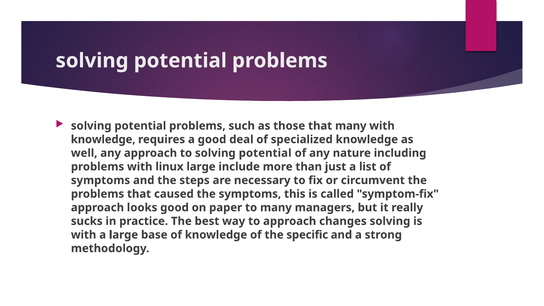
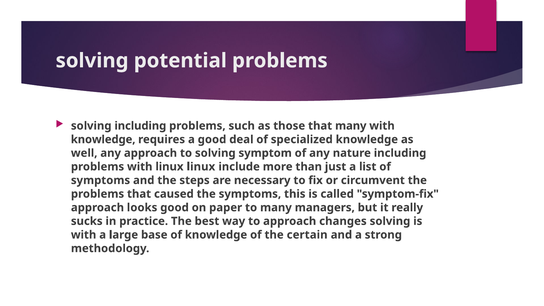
potential: potential -> including (140, 126)
to solving potential: potential -> symptom (265, 153)
linux large: large -> linux (201, 167)
specific: specific -> certain (307, 235)
